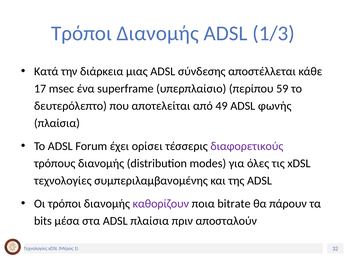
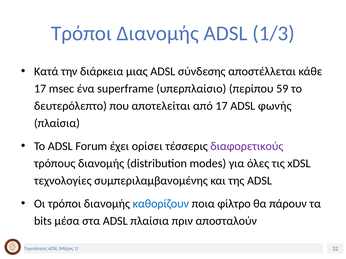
από 49: 49 -> 17 (222, 106)
καθορίζουν colour: purple -> blue (161, 204)
bitrate: bitrate -> φίλτρο (234, 204)
